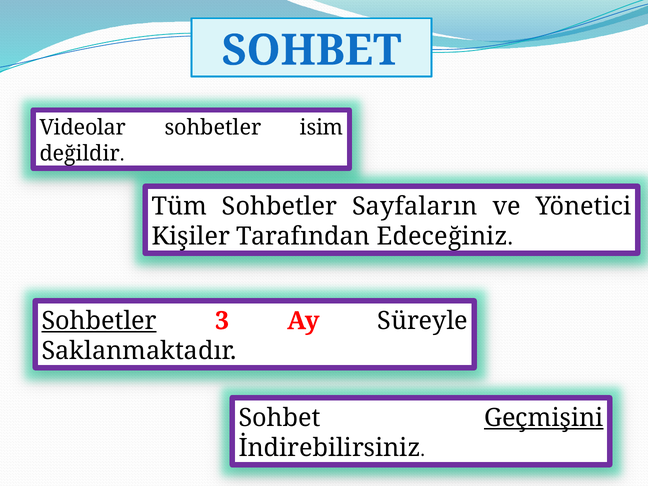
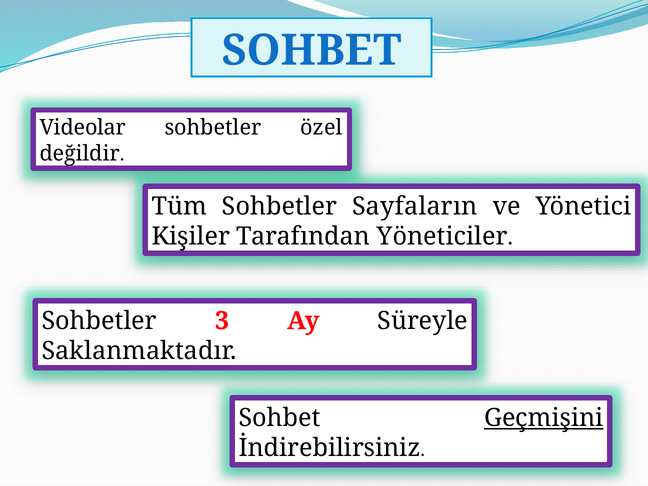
isim: isim -> özel (321, 128)
Edeceğiniz: Edeceğiniz -> Yöneticiler (442, 237)
Sohbetler underline: present -> none (99, 321)
